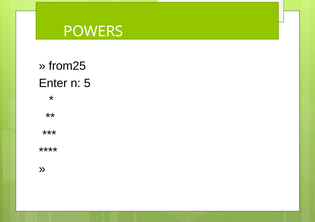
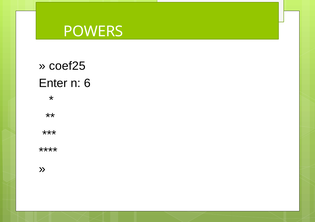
from25: from25 -> coef25 (67, 66)
5: 5 -> 6 (87, 83)
